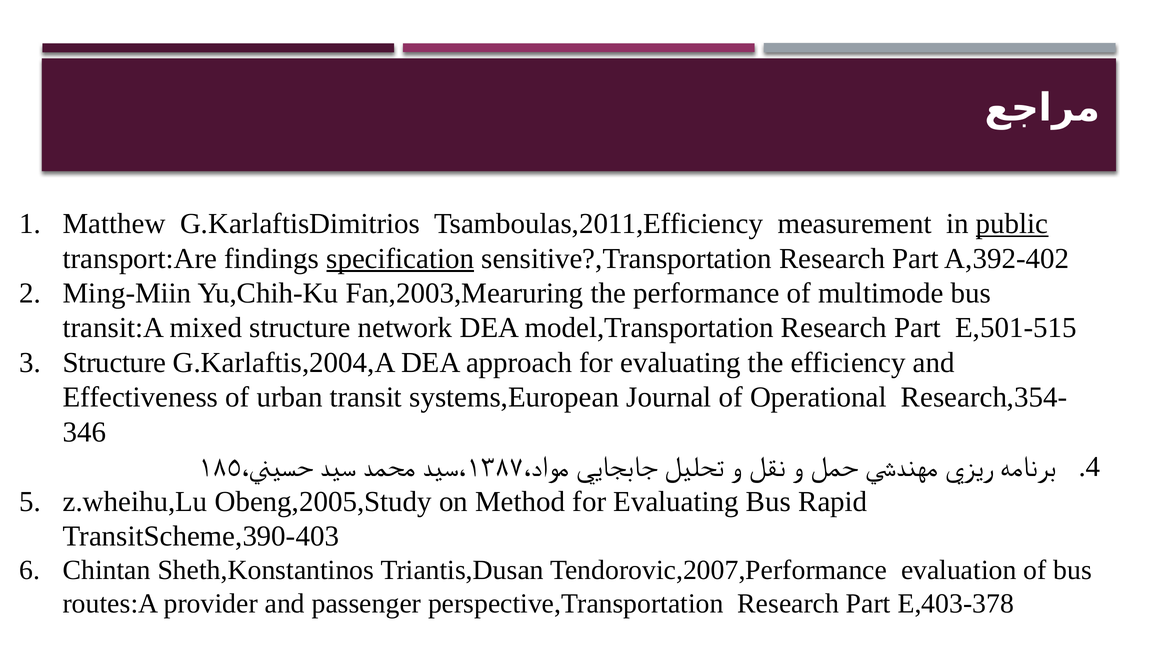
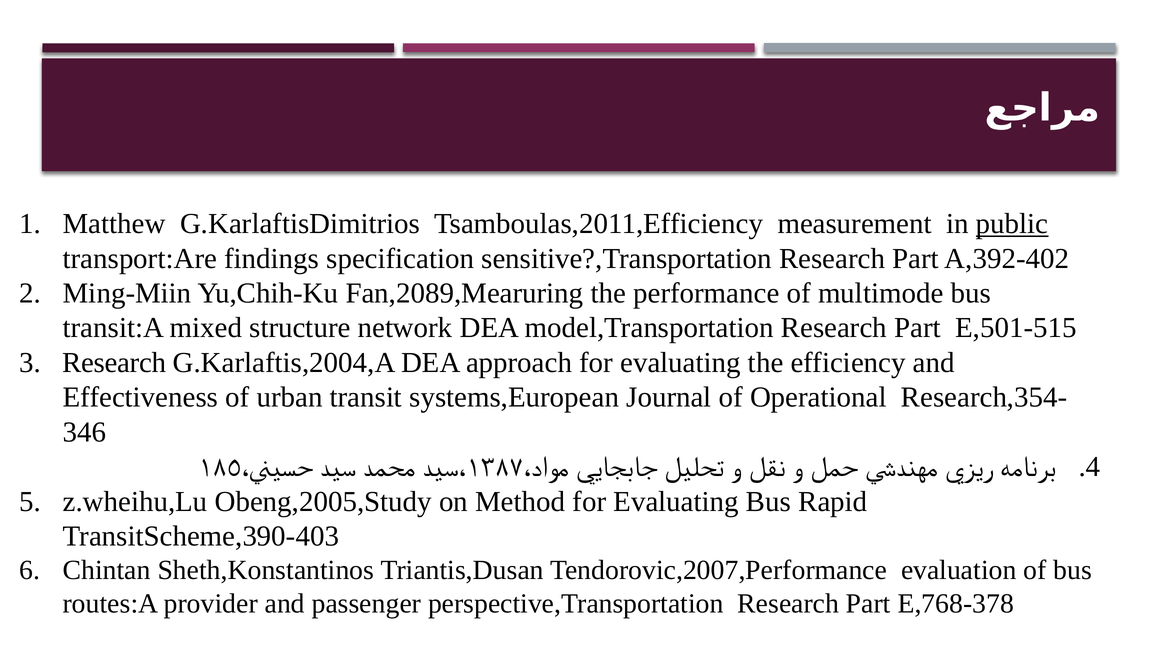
specification underline: present -> none (400, 259)
Fan,2003,Mearuring: Fan,2003,Mearuring -> Fan,2089,Mearuring (464, 293)
Structure: Structure -> Research (114, 363)
E,403-378: E,403-378 -> E,768-378 (956, 604)
